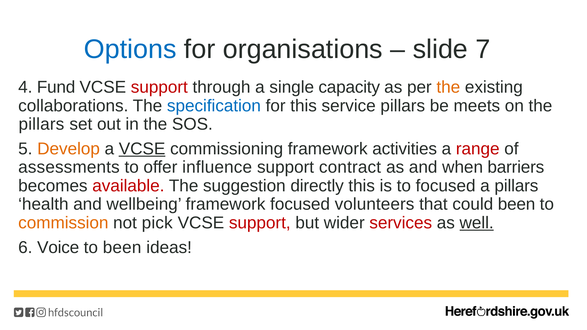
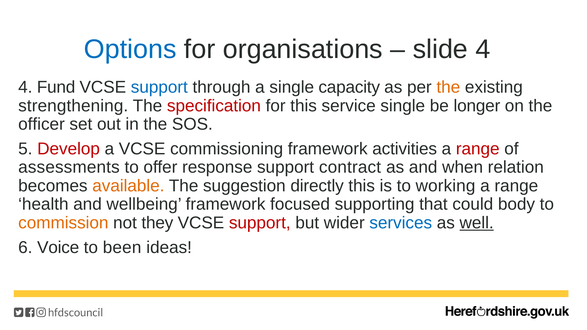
slide 7: 7 -> 4 (483, 49)
support colour: red -> blue (159, 87)
collaborations: collaborations -> strengthening (73, 106)
specification colour: blue -> red (214, 106)
service pillars: pillars -> single (403, 106)
meets: meets -> longer (477, 106)
pillars: pillars -> officer (42, 124)
Develop colour: orange -> red (69, 149)
VCSE underline: present -> none (142, 149)
influence: influence -> response (217, 167)
barriers: barriers -> relation (516, 167)
available colour: red -> orange (128, 186)
to focused: focused -> working (446, 186)
pillars: pillars -> range (516, 186)
volunteers: volunteers -> supporting (375, 204)
could been: been -> body (516, 204)
pick: pick -> they (157, 223)
services colour: red -> blue (401, 223)
